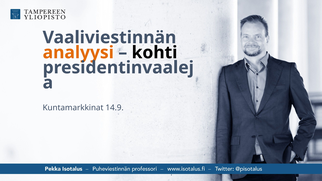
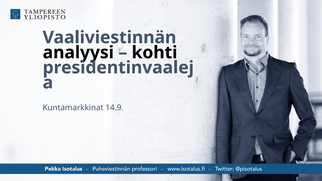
analyysi colour: orange -> black (78, 53)
